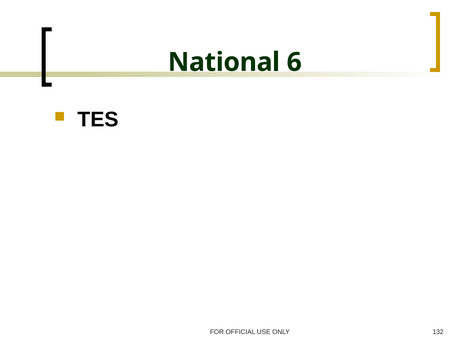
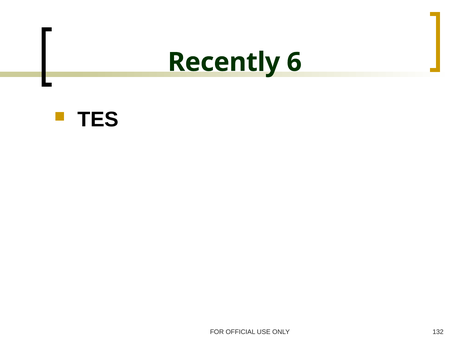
National: National -> Recently (224, 62)
